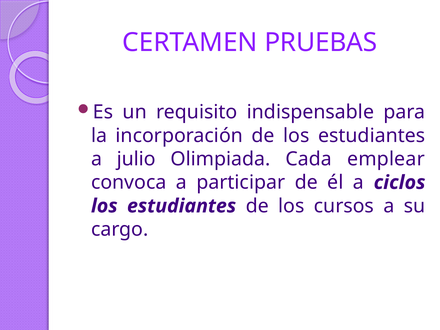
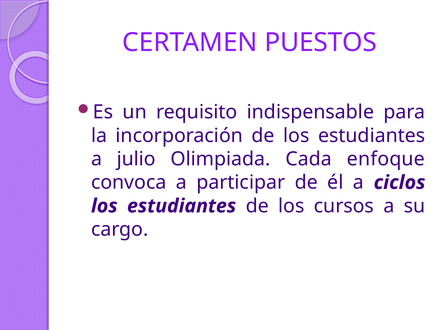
PRUEBAS: PRUEBAS -> PUESTOS (321, 43)
emplear: emplear -> enfoque (386, 159)
